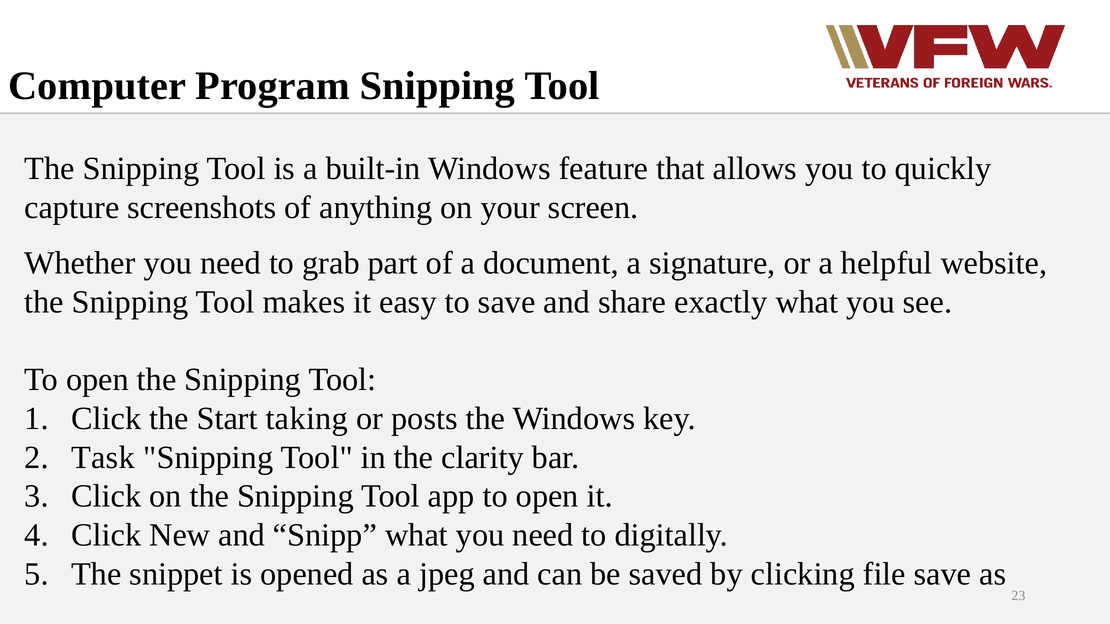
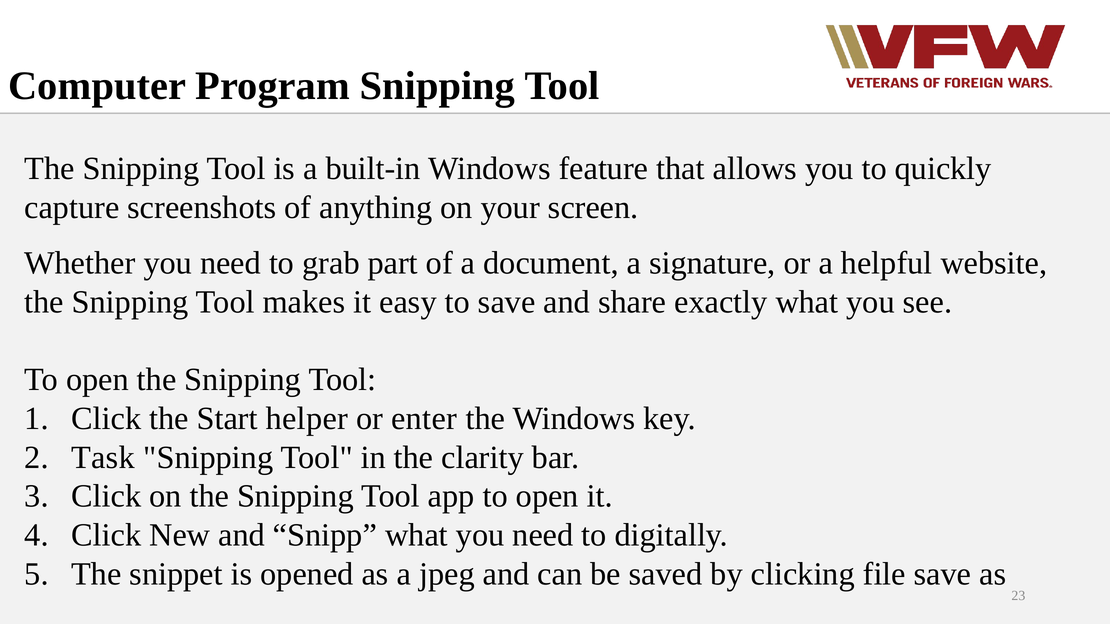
taking: taking -> helper (307, 419)
posts: posts -> enter (424, 419)
